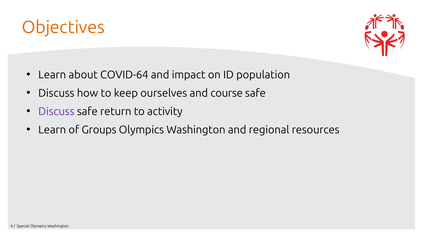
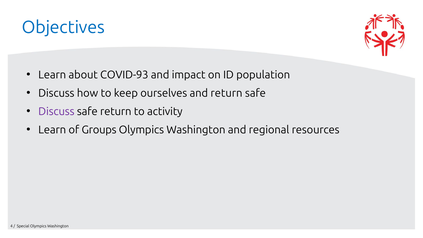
Objectives colour: orange -> blue (63, 27)
COVID-64: COVID-64 -> COVID-93 (124, 75)
and course: course -> return (226, 93)
